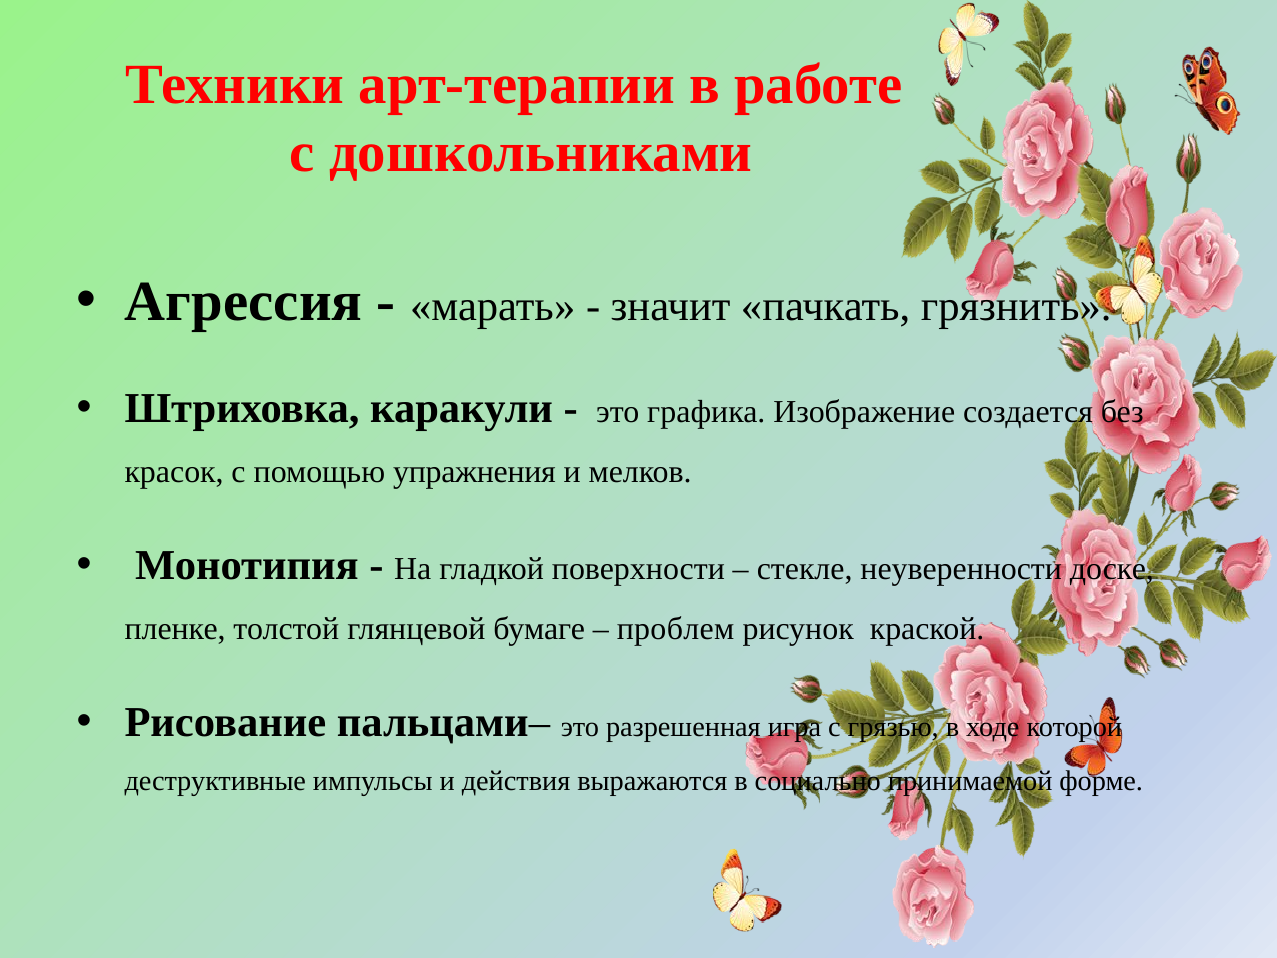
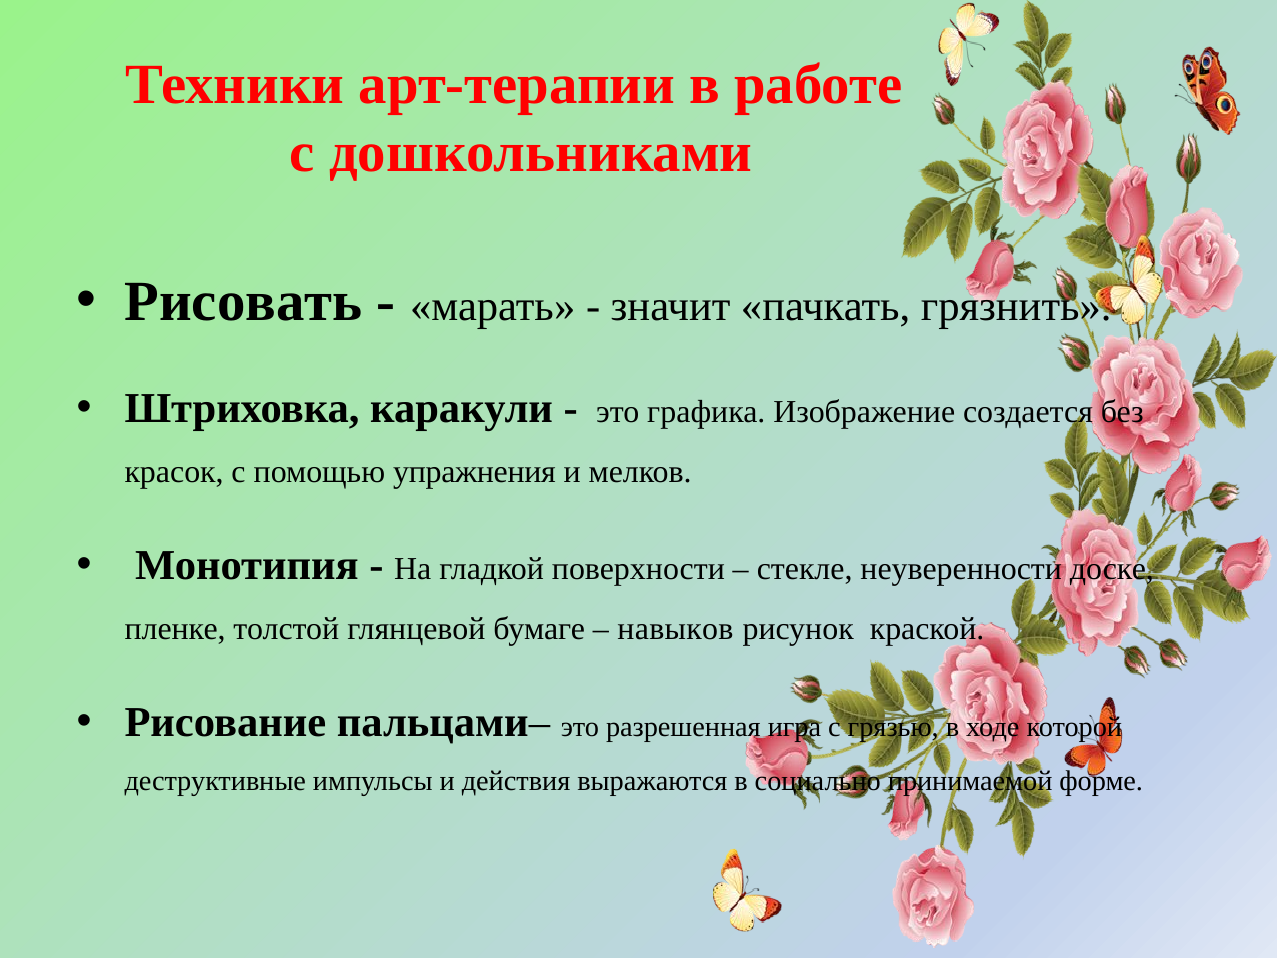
Агрессия: Агрессия -> Рисовать (244, 302)
проблем: проблем -> навыков (675, 629)
